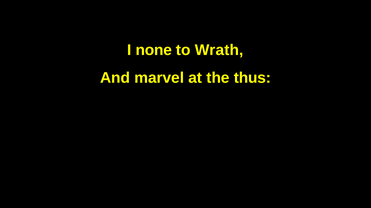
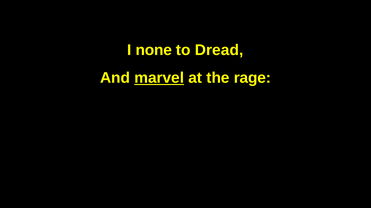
Wrath: Wrath -> Dread (219, 50)
marvel underline: none -> present (159, 78)
thus: thus -> rage (252, 78)
